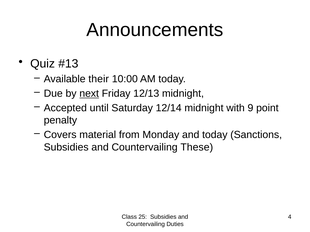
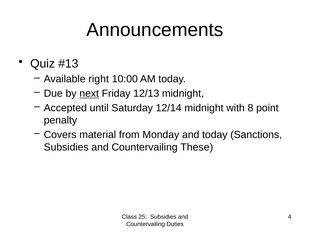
their: their -> right (99, 79)
9: 9 -> 8 (250, 108)
